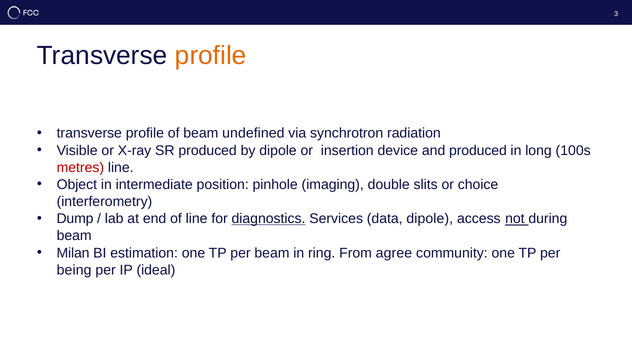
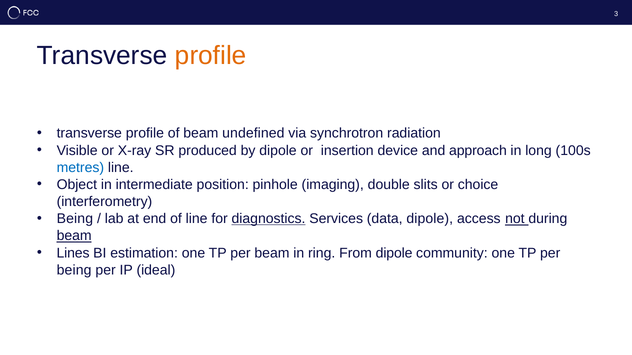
and produced: produced -> approach (478, 151)
metres colour: red -> blue (80, 168)
Dump: Dump -> Being (75, 219)
beam underline: none -> present (74, 236)
Milan: Milan -> Lines (73, 253)
From agree: agree -> dipole (394, 253)
